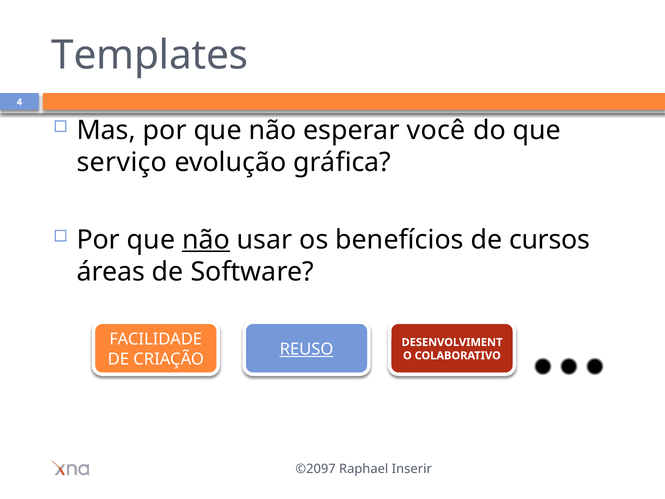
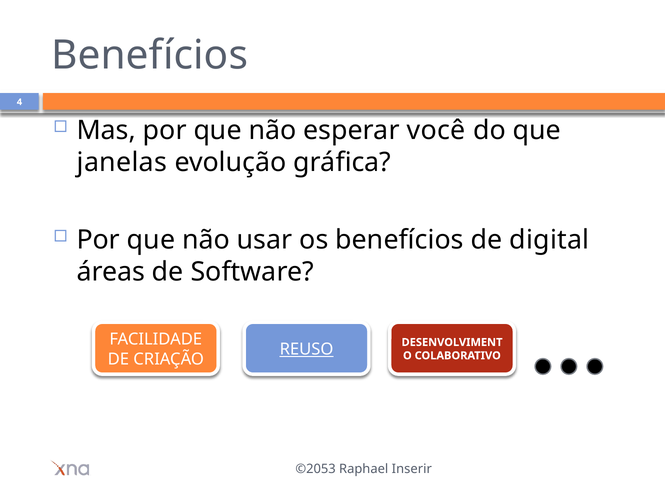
Templates: Templates -> Benefícios (150, 55)
serviço: serviço -> janelas (122, 163)
não underline: present -> none (206, 240)
cursos: cursos -> digital (549, 240)
©2097: ©2097 -> ©2053 (316, 469)
